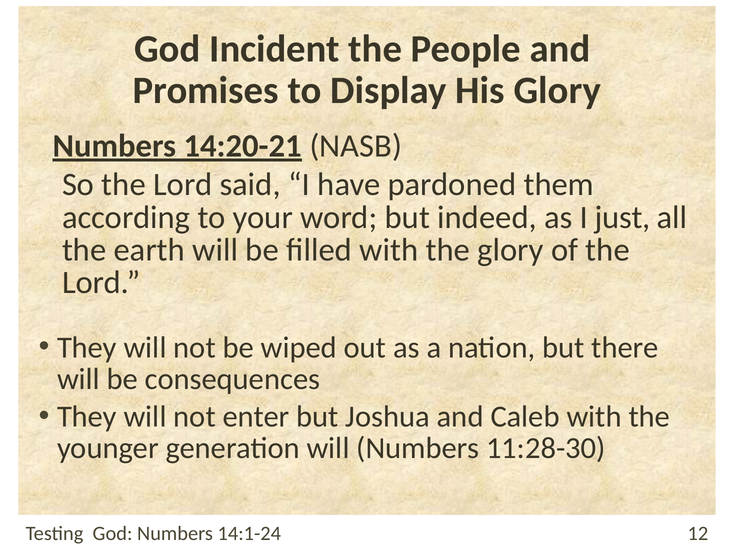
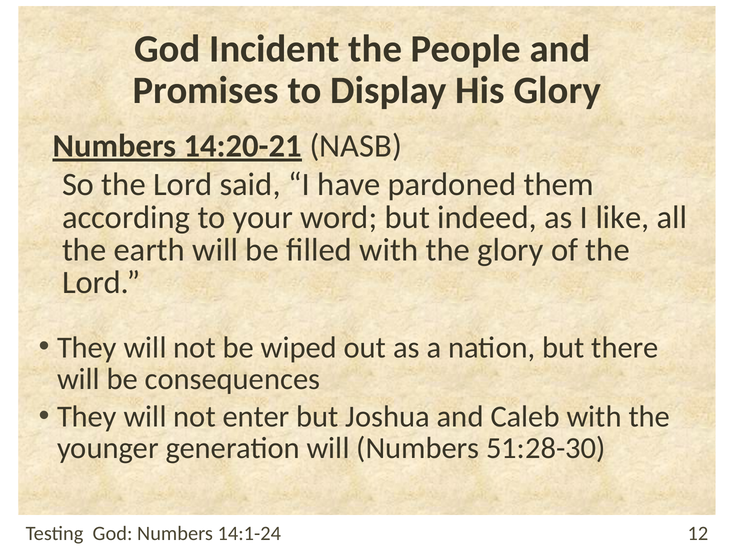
just: just -> like (622, 217)
11:28-30: 11:28-30 -> 51:28-30 (546, 449)
